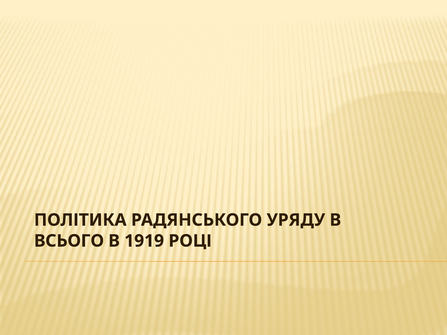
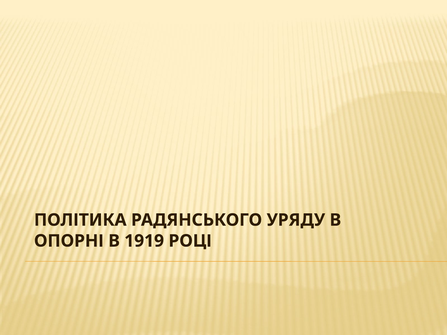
ВСЬОГО: ВСЬОГО -> ОПОРНІ (69, 241)
